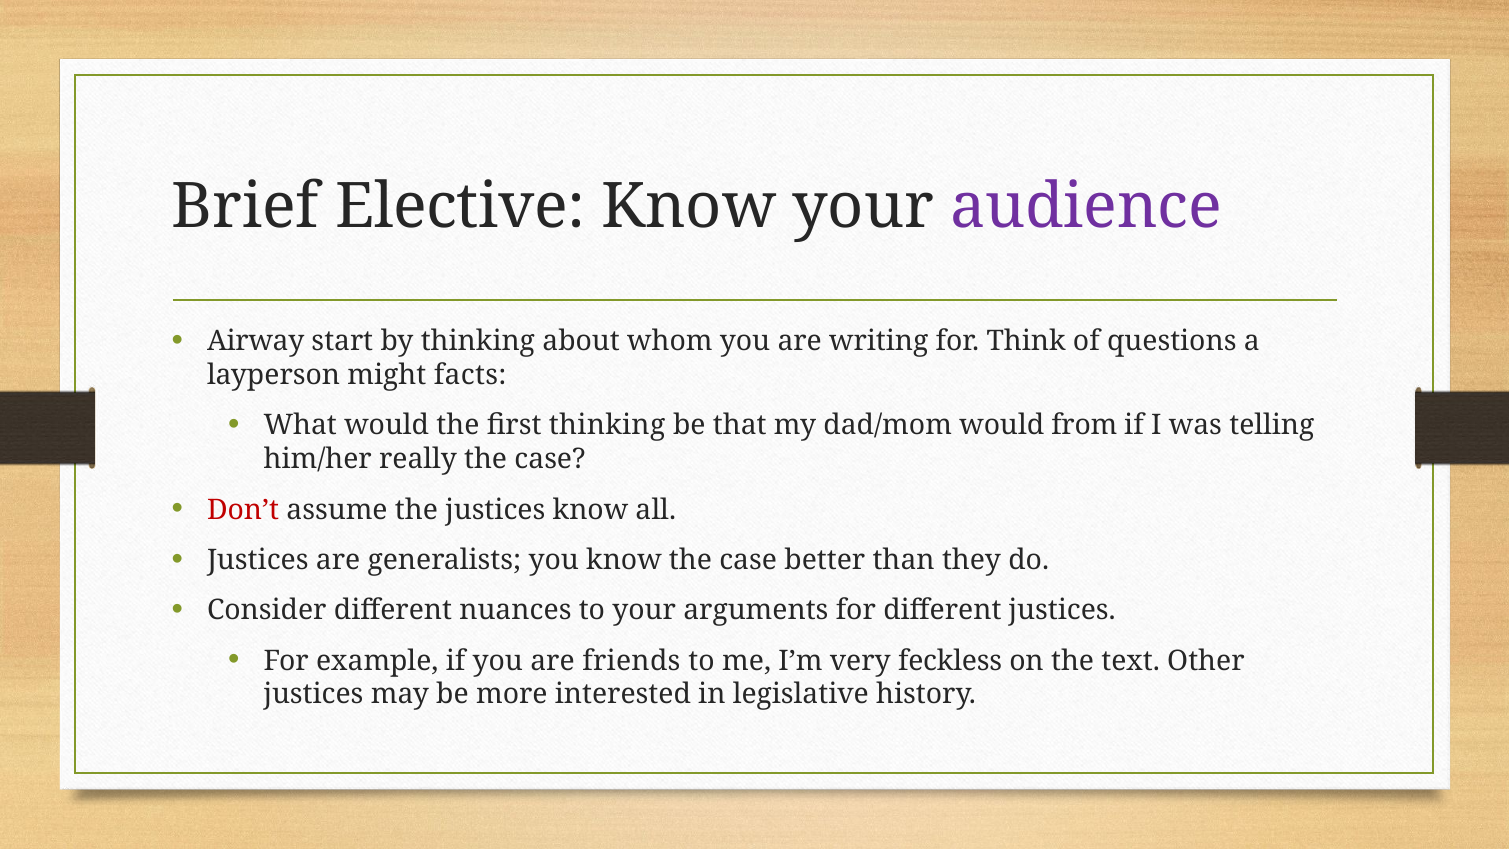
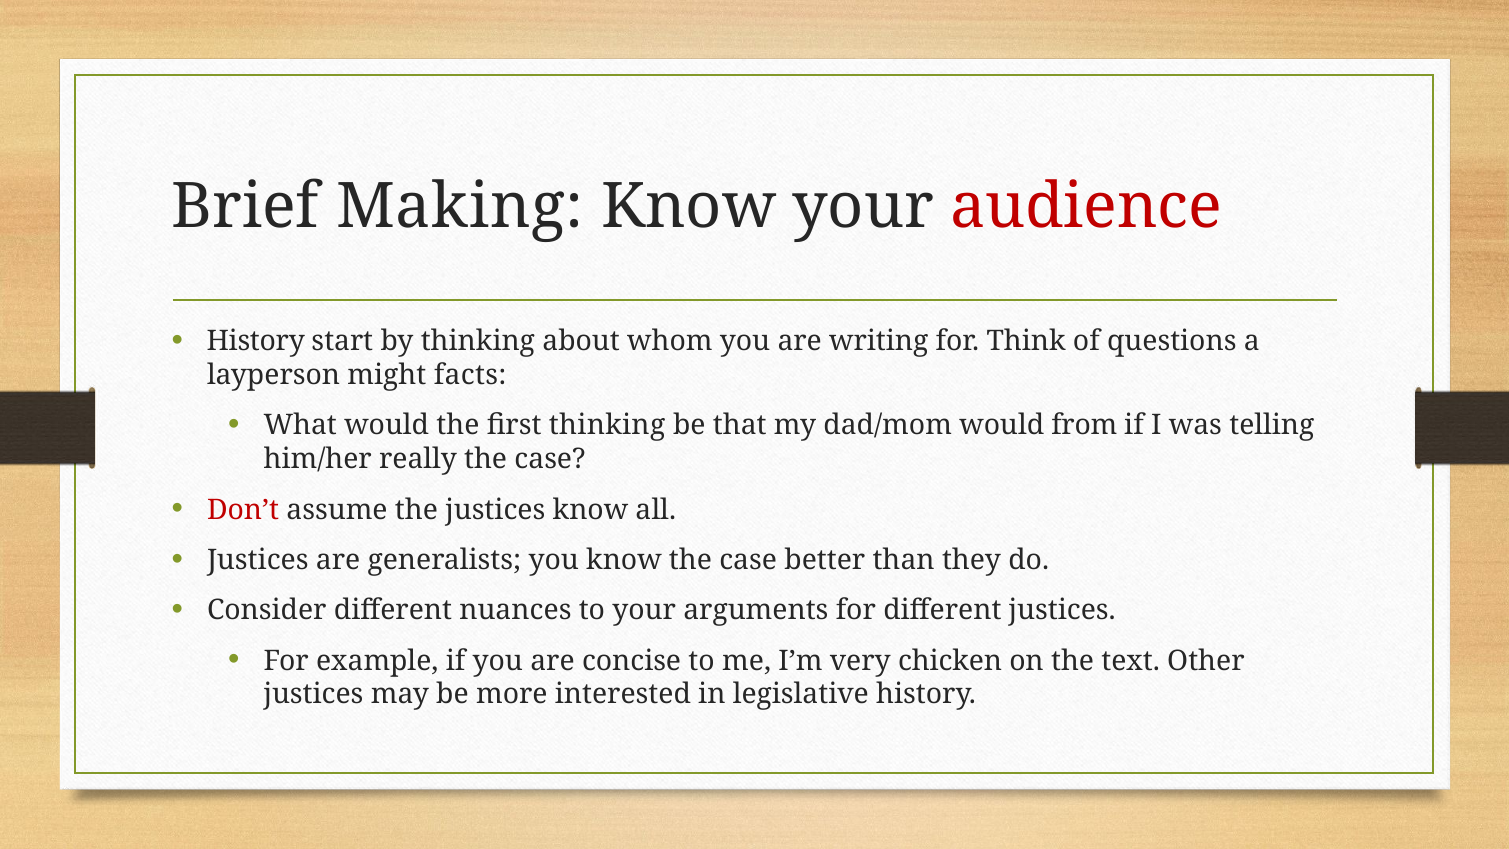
Elective: Elective -> Making (460, 207)
audience colour: purple -> red (1086, 207)
Airway: Airway -> History (256, 341)
friends: friends -> concise (632, 661)
feckless: feckless -> chicken (950, 661)
